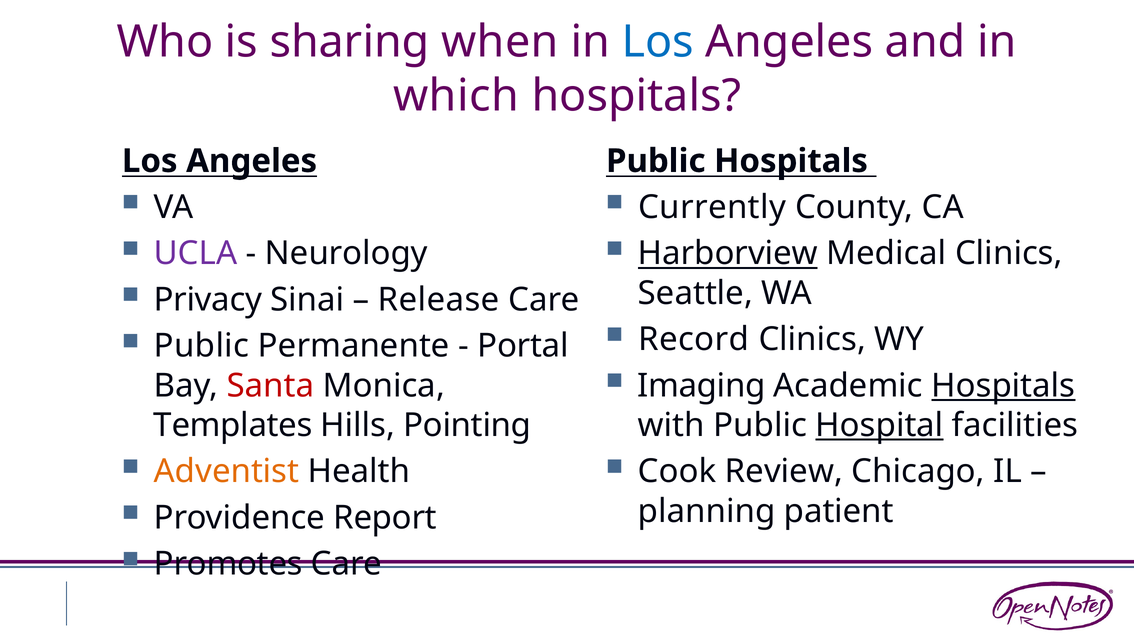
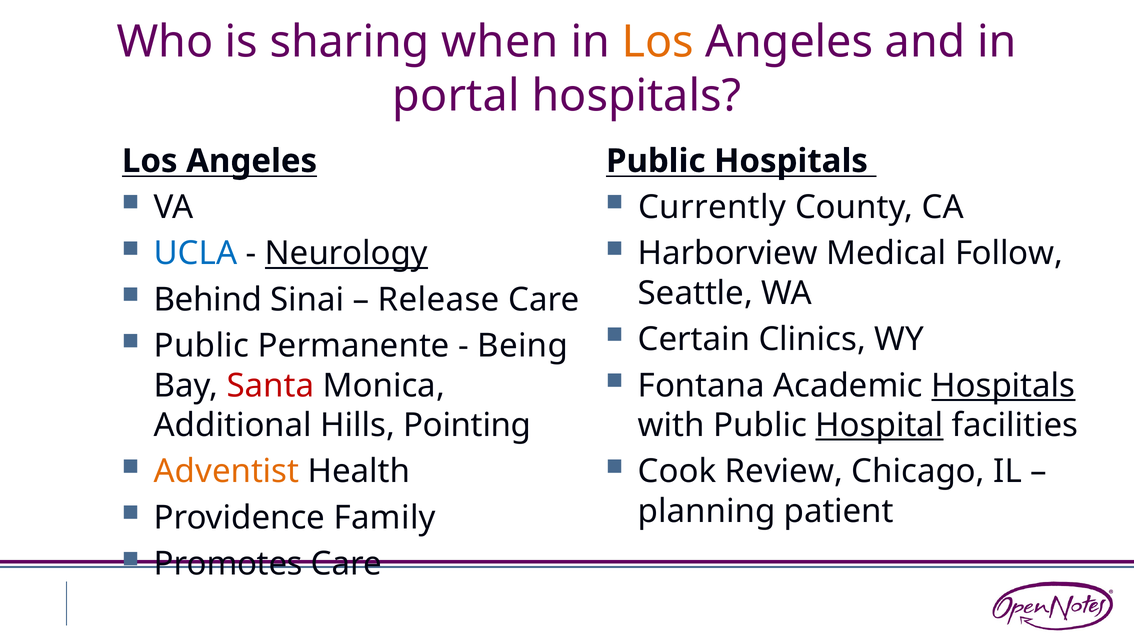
Los colour: blue -> orange (658, 42)
which: which -> portal (456, 96)
UCLA colour: purple -> blue (196, 254)
Neurology underline: none -> present (346, 254)
Harborview underline: present -> none (728, 254)
Medical Clinics: Clinics -> Follow (1009, 254)
Privacy: Privacy -> Behind (208, 300)
Record: Record -> Certain (694, 339)
Portal: Portal -> Being (523, 346)
Imaging: Imaging -> Fontana (701, 386)
Templates: Templates -> Additional (233, 425)
Report: Report -> Family (385, 518)
